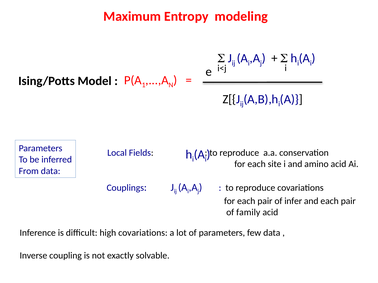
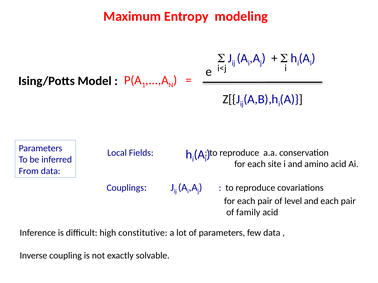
infer: infer -> level (293, 201)
high covariations: covariations -> constitutive (143, 233)
